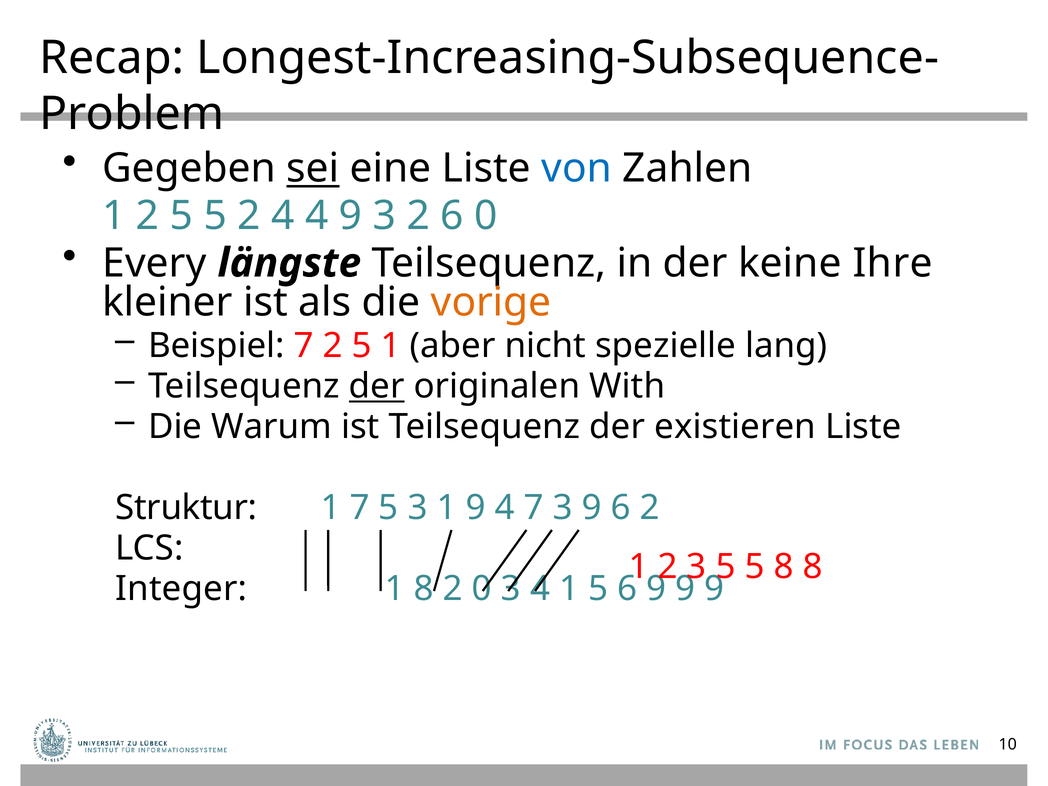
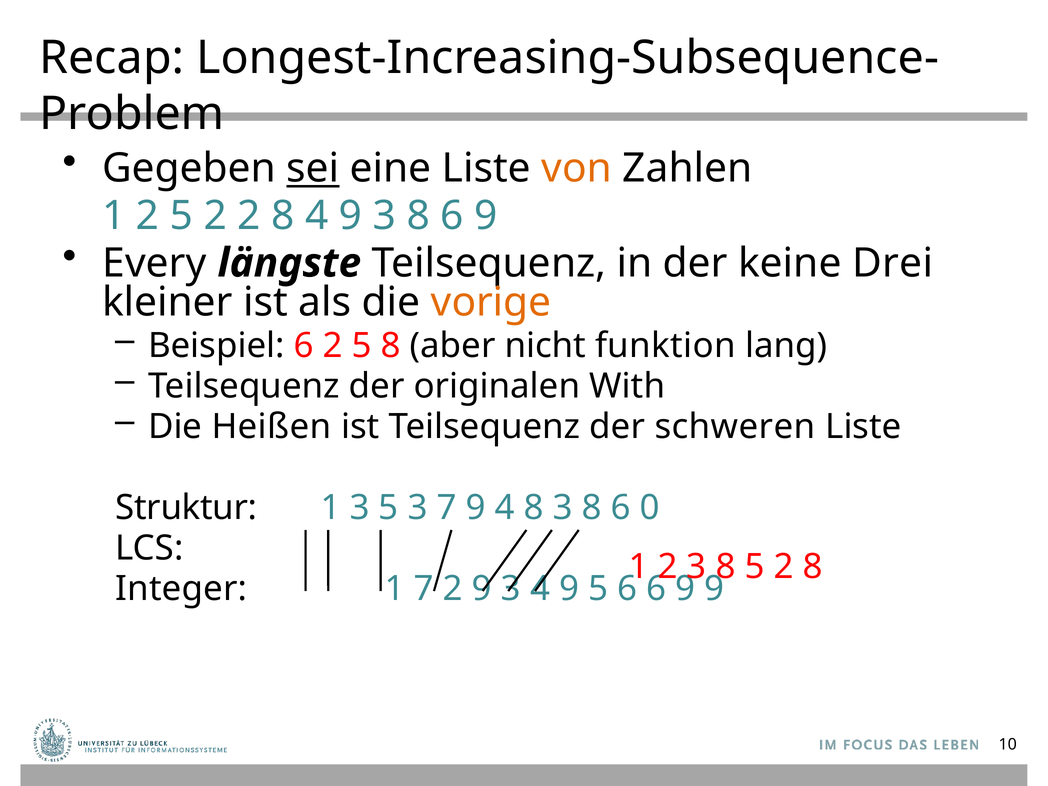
von colour: blue -> orange (577, 169)
2 5 5: 5 -> 2 (215, 216)
4: 4 -> 8 (283, 216)
9 3 2: 2 -> 8 (418, 216)
0: 0 -> 9 (486, 216)
Ihre: Ihre -> Drei (893, 263)
Beispiel 7: 7 -> 6 (304, 346)
5 1: 1 -> 8 (391, 346)
spezielle: spezielle -> funktion (665, 346)
der underline: present -> none (377, 386)
Warum: Warum -> Heißen (272, 427)
existieren: existieren -> schweren (735, 427)
1 7: 7 -> 3 (360, 508)
3 1: 1 -> 7 (447, 508)
4 7: 7 -> 8 (534, 508)
9: 9 -> 8 (592, 508)
6 2: 2 -> 0 (650, 508)
2 3 5: 5 -> 8 (726, 567)
8: 8 -> 2 (784, 567)
1 8: 8 -> 7 (424, 589)
2 0: 0 -> 9 (482, 589)
3 4 1: 1 -> 9 (569, 589)
6 9: 9 -> 6 (656, 589)
